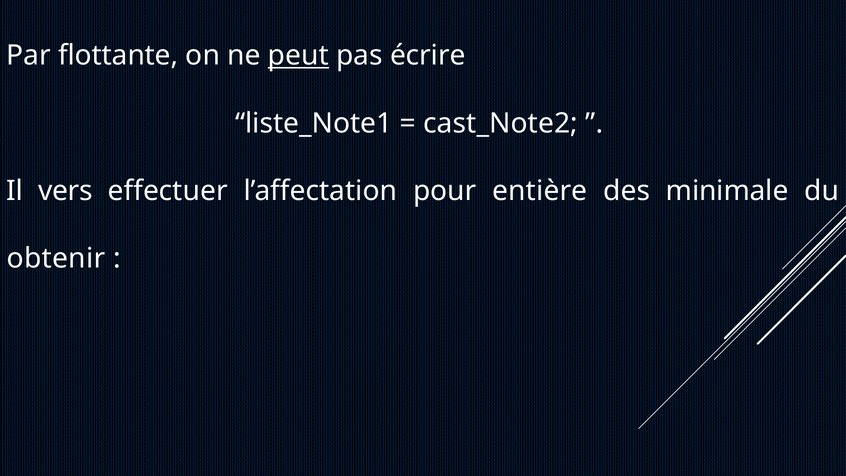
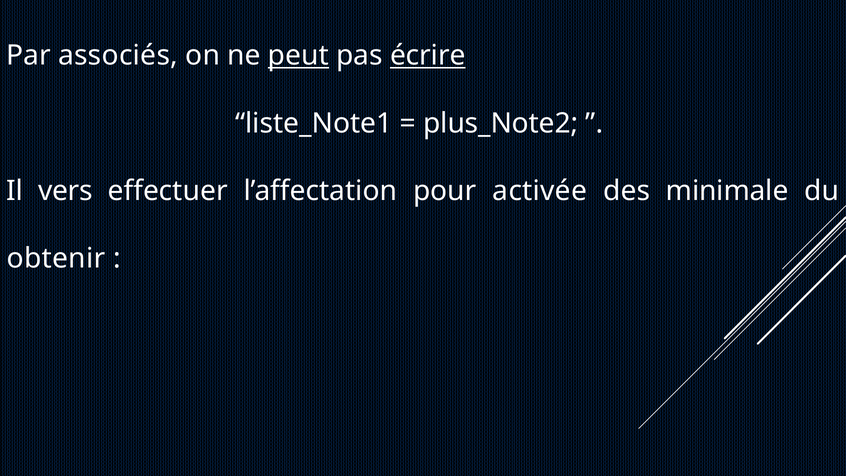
flottante: flottante -> associés (118, 56)
écrire underline: none -> present (428, 56)
cast_Note2: cast_Note2 -> plus_Note2 (501, 123)
entière: entière -> activée (540, 191)
